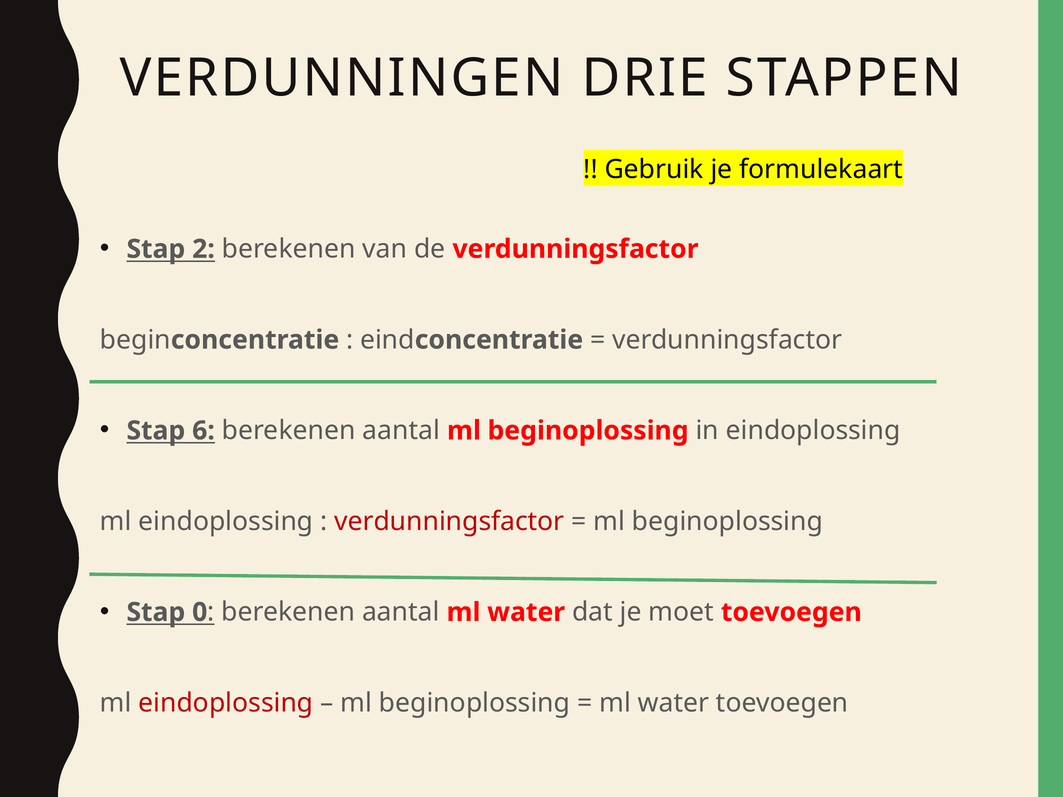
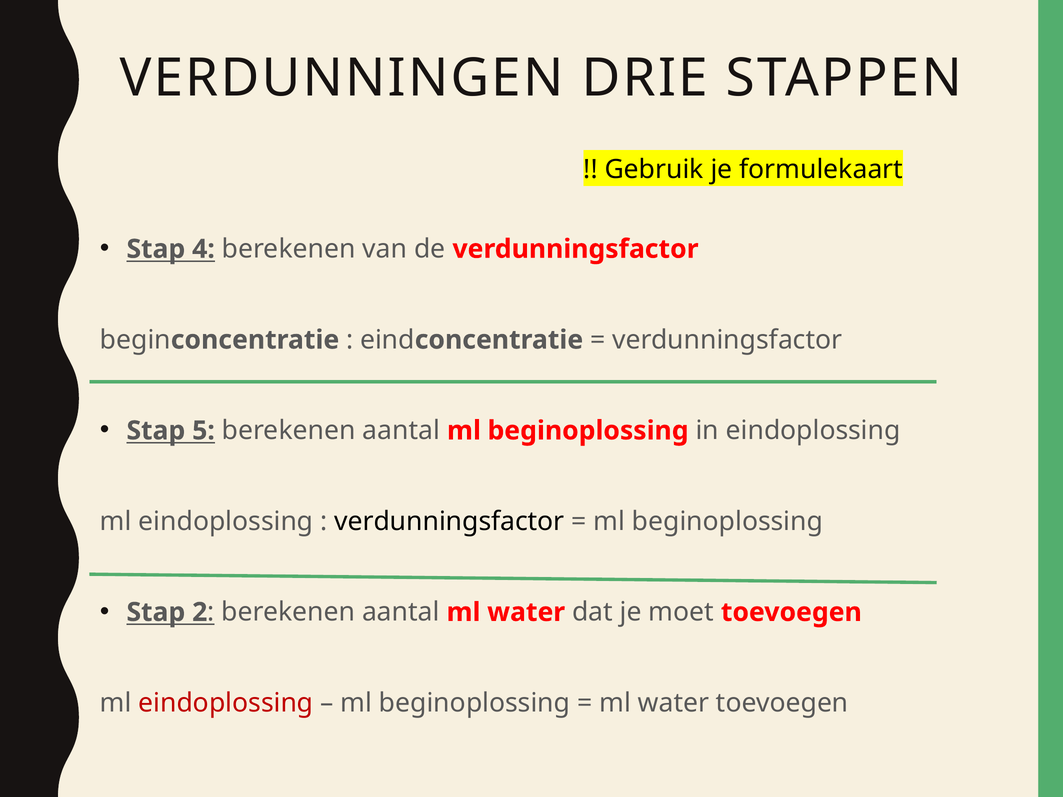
2: 2 -> 4 (203, 249)
6: 6 -> 5 (203, 431)
verdunningsfactor colour: red -> black (449, 522)
0: 0 -> 2 (200, 612)
